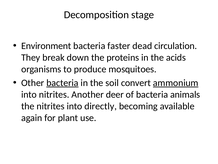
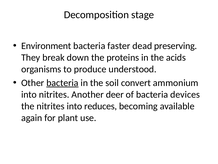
circulation: circulation -> preserving (176, 46)
mosquitoes: mosquitoes -> understood (133, 69)
ammonium underline: present -> none (176, 83)
animals: animals -> devices (185, 94)
directly: directly -> reduces (101, 106)
